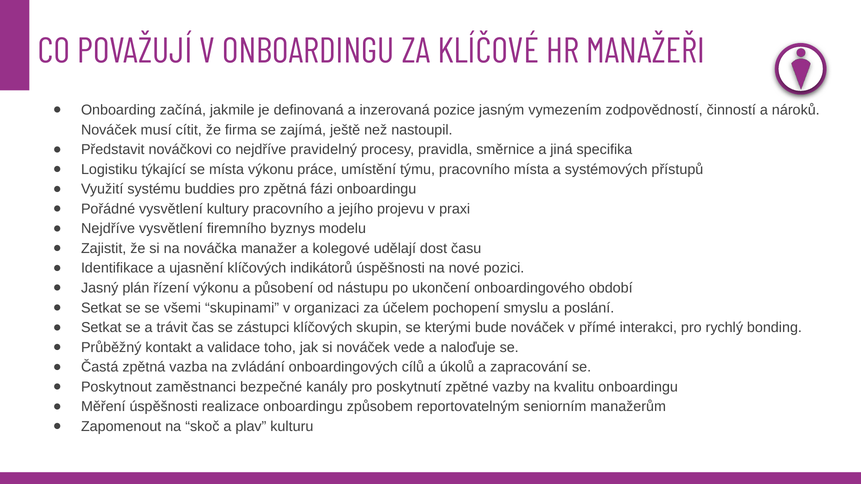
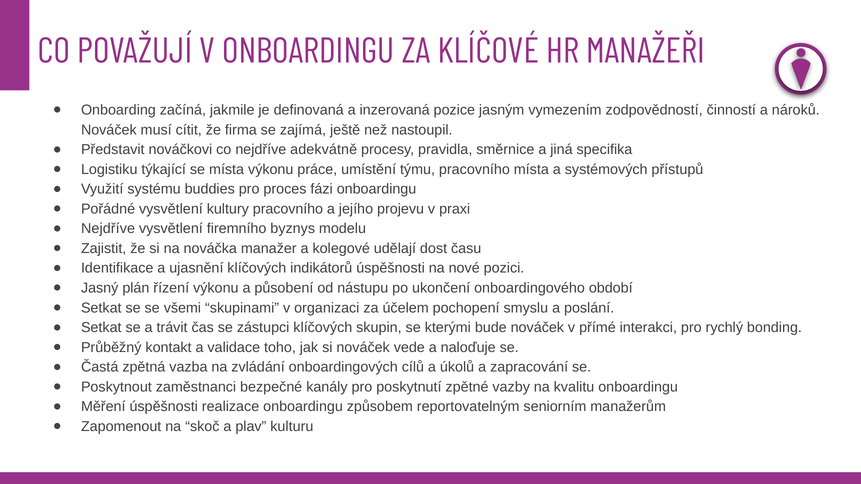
pravidelný: pravidelný -> adekvátně (324, 150)
pro zpětná: zpětná -> proces (285, 189)
